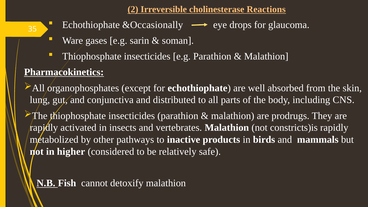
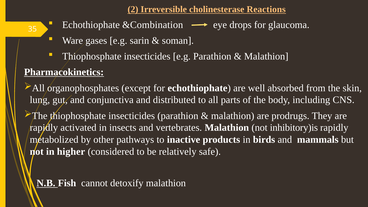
&Occasionally: &Occasionally -> &Combination (153, 25)
constricts)is: constricts)is -> inhibitory)is (294, 128)
